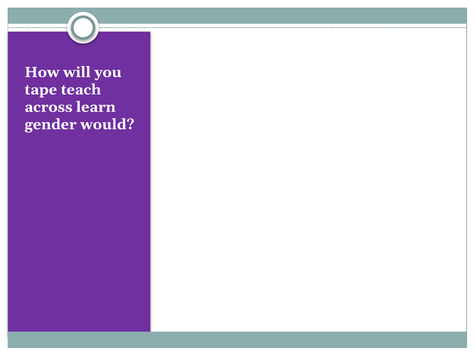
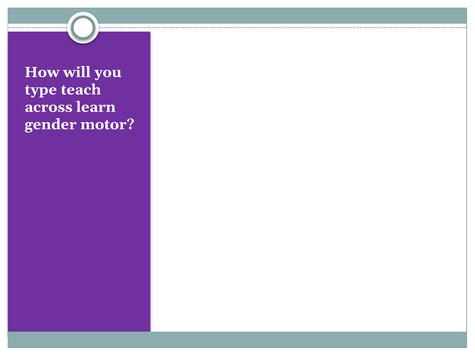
tape: tape -> type (41, 90)
would: would -> motor (107, 125)
